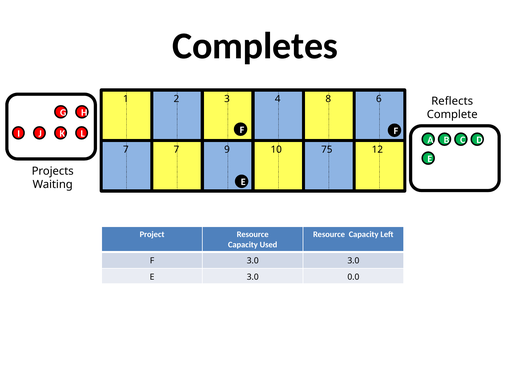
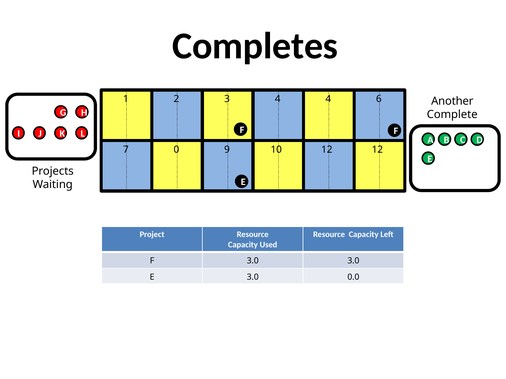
4 8: 8 -> 4 (328, 99)
Reflects: Reflects -> Another (452, 101)
7 7: 7 -> 0 (176, 150)
10 75: 75 -> 12 (327, 150)
